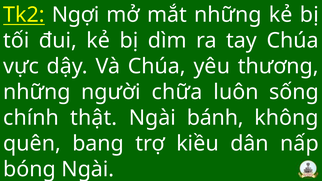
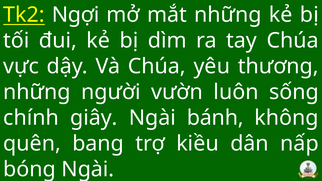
chữa: chữa -> vườn (177, 92)
thật: thật -> giây (94, 118)
